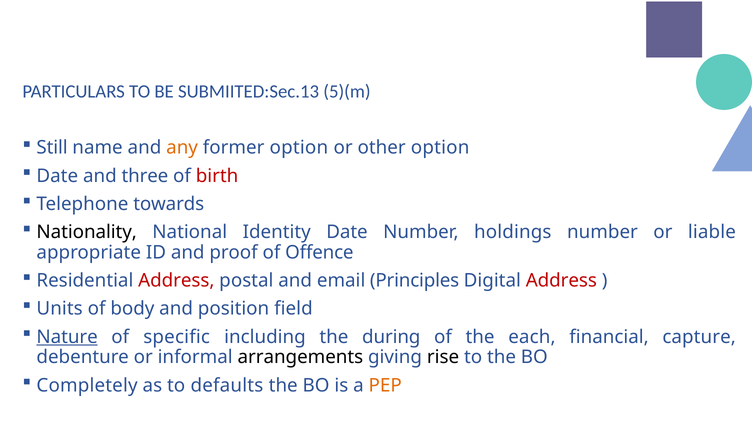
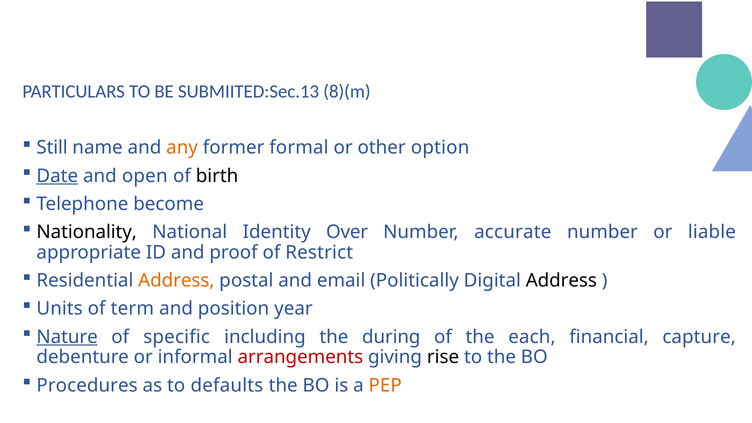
5)(m: 5)(m -> 8)(m (347, 92)
former option: option -> formal (299, 148)
Date underline: none -> present (57, 176)
three: three -> open (145, 176)
birth colour: red -> black (217, 176)
towards: towards -> become (169, 204)
Identity Date: Date -> Over (347, 232)
holdings: holdings -> accurate (513, 232)
Offence: Offence -> Restrict (319, 252)
Address colour: red -> orange (176, 281)
Principles: Principles -> Politically (415, 281)
Address colour: red -> black (561, 281)
body: body -> term (132, 309)
field: field -> year (293, 309)
arrangements colour: black -> red (300, 357)
Completely: Completely -> Procedures (87, 385)
